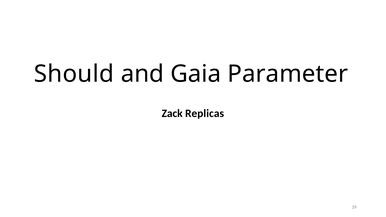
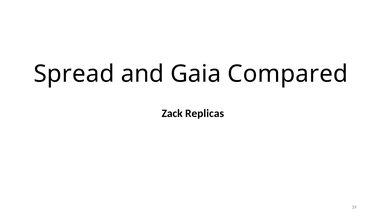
Should: Should -> Spread (74, 74)
Parameter: Parameter -> Compared (288, 74)
